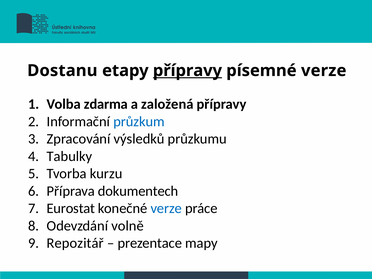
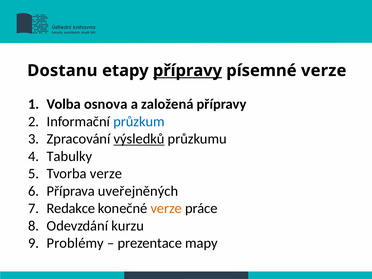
zdarma: zdarma -> osnova (106, 104)
výsledků underline: none -> present (139, 139)
Tvorba kurzu: kurzu -> verze (106, 174)
dokumentech: dokumentech -> uveřejněných (138, 191)
Eurostat: Eurostat -> Redakce (71, 208)
verze colour: blue -> orange (166, 208)
volně: volně -> kurzu (128, 226)
Repozitář: Repozitář -> Problémy (75, 243)
